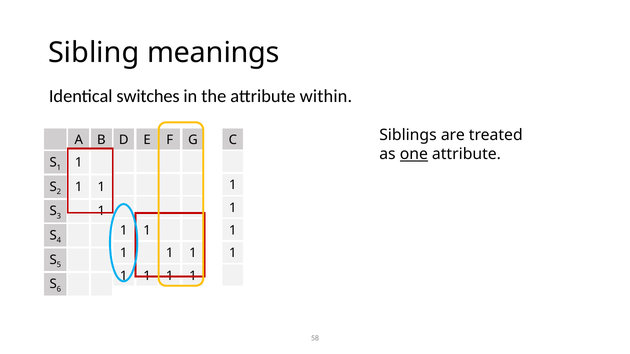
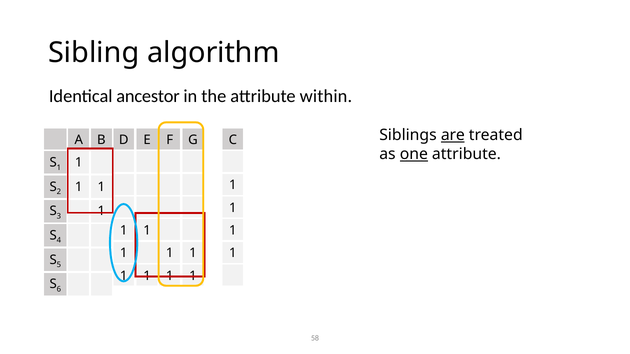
meanings: meanings -> algorithm (213, 53)
switches: switches -> ancestor (148, 96)
are underline: none -> present (453, 135)
